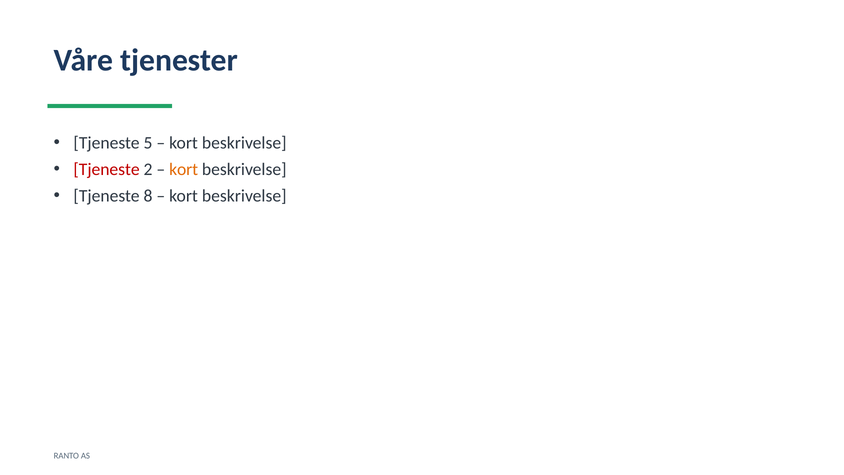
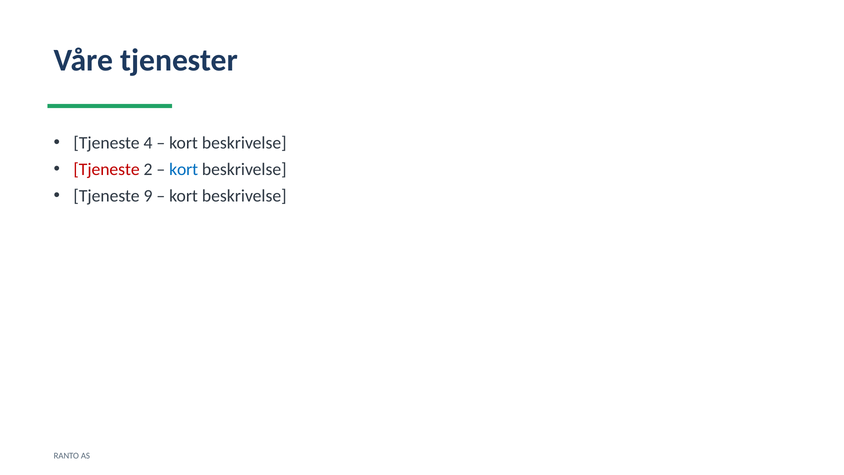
5: 5 -> 4 (148, 143)
kort colour: orange -> blue (184, 169)
8: 8 -> 9 (148, 196)
